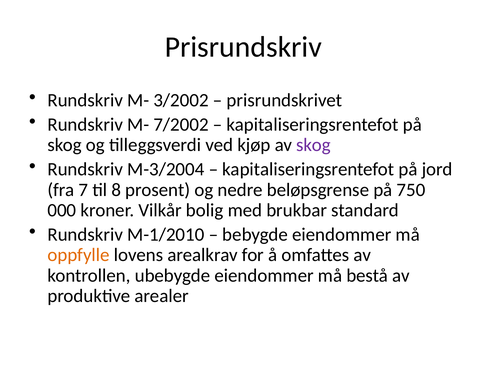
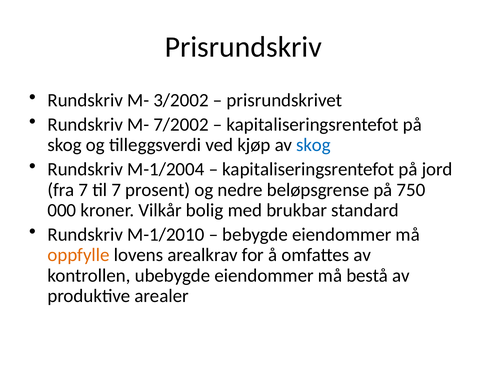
skog colour: purple -> blue (313, 145)
M-3/2004: M-3/2004 -> M-1/2004 (166, 170)
til 8: 8 -> 7 (116, 190)
